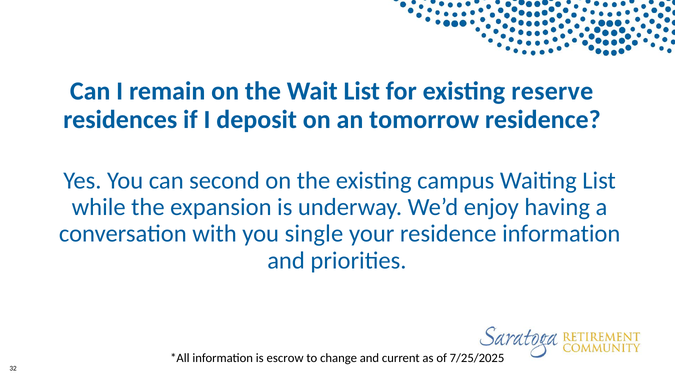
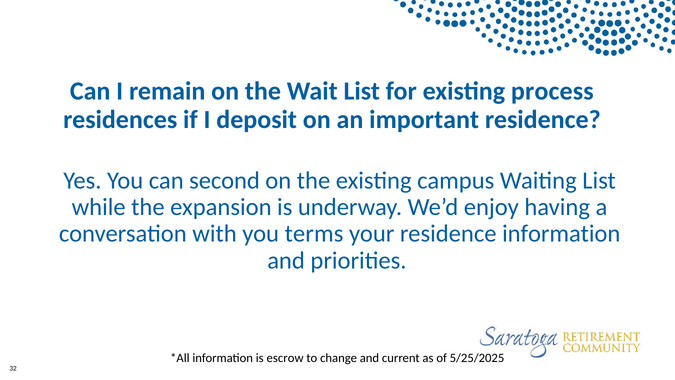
reserve: reserve -> process (552, 91)
tomorrow: tomorrow -> important (424, 119)
single: single -> terms (314, 234)
7/25/2025: 7/25/2025 -> 5/25/2025 (477, 358)
